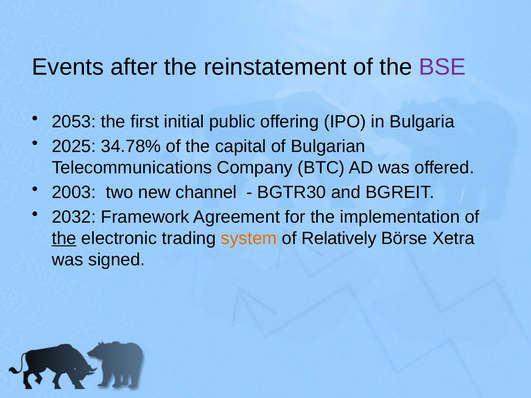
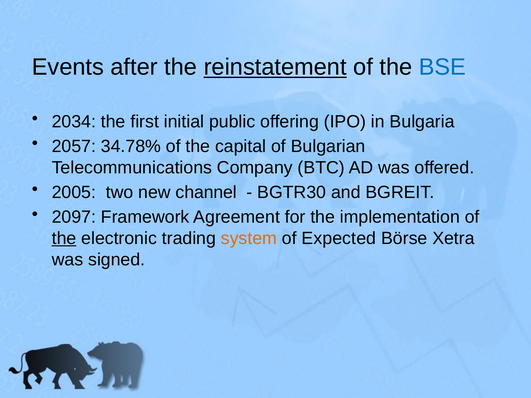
reinstatement underline: none -> present (275, 67)
BSE colour: purple -> blue (442, 67)
2053: 2053 -> 2034 (74, 122)
2025: 2025 -> 2057 (74, 146)
2003: 2003 -> 2005 (74, 192)
2032: 2032 -> 2097 (74, 217)
Relatively: Relatively -> Expected (339, 238)
